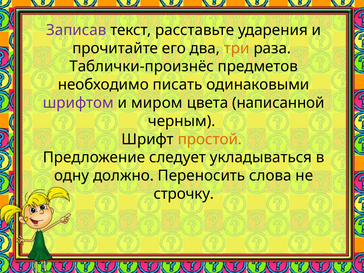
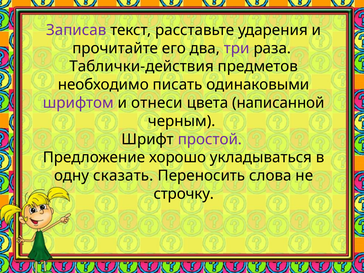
три colour: orange -> purple (237, 48)
Таблички-произнёс: Таблички-произнёс -> Таблички-действия (142, 66)
миром: миром -> отнеси (157, 103)
простой colour: orange -> purple (210, 139)
следует: следует -> хорошо (178, 157)
должно: должно -> сказать (123, 176)
